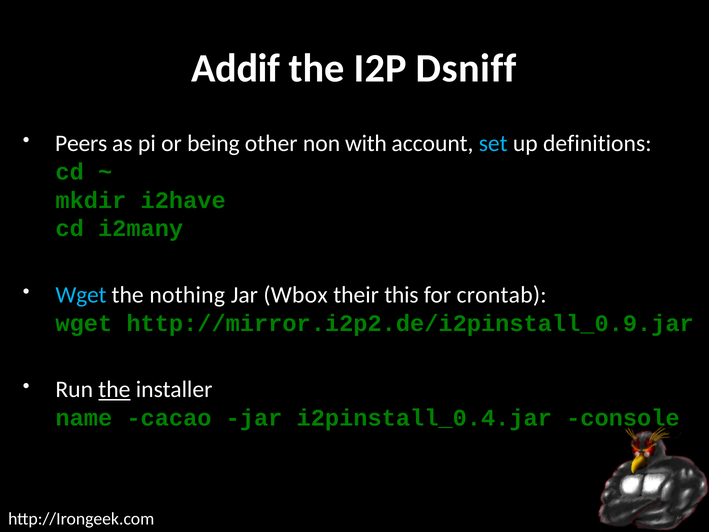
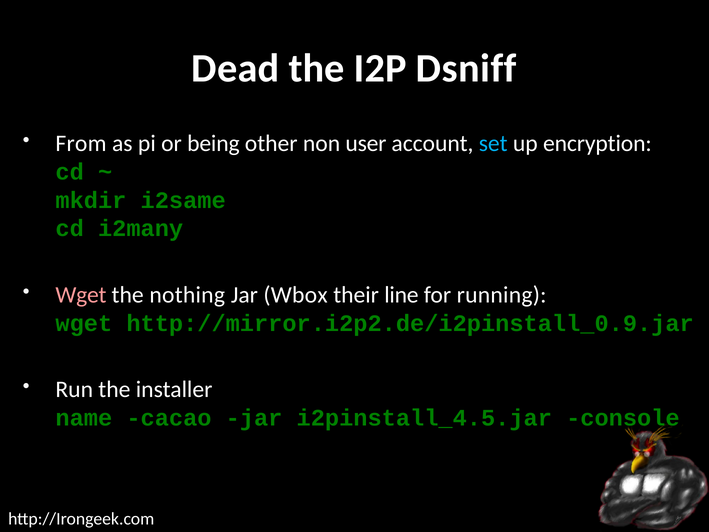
Addif: Addif -> Dead (235, 68)
Peers: Peers -> From (81, 143)
with: with -> user (366, 143)
definitions: definitions -> encryption (597, 143)
i2have: i2have -> i2same (183, 200)
Wget colour: light blue -> pink (81, 295)
this: this -> line (401, 295)
crontab: crontab -> running (502, 295)
the underline: present -> none (114, 389)
i2pinstall_0.4.jar: i2pinstall_0.4.jar -> i2pinstall_4.5.jar (424, 418)
